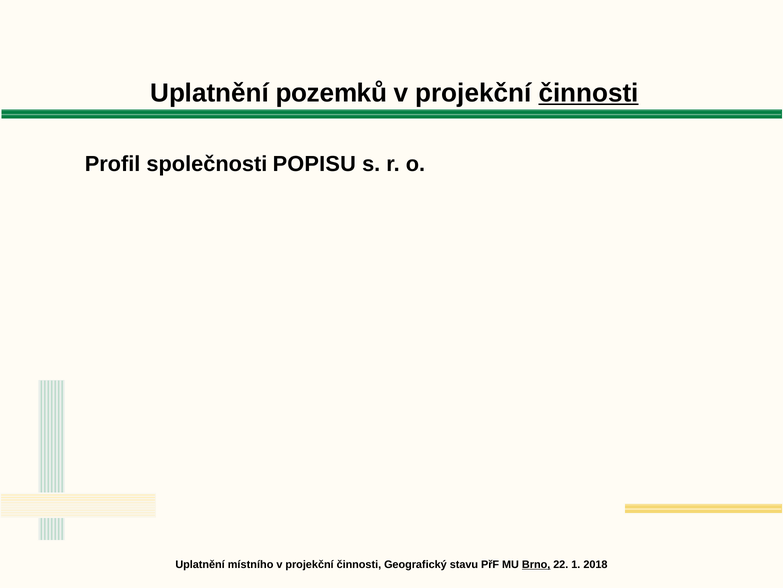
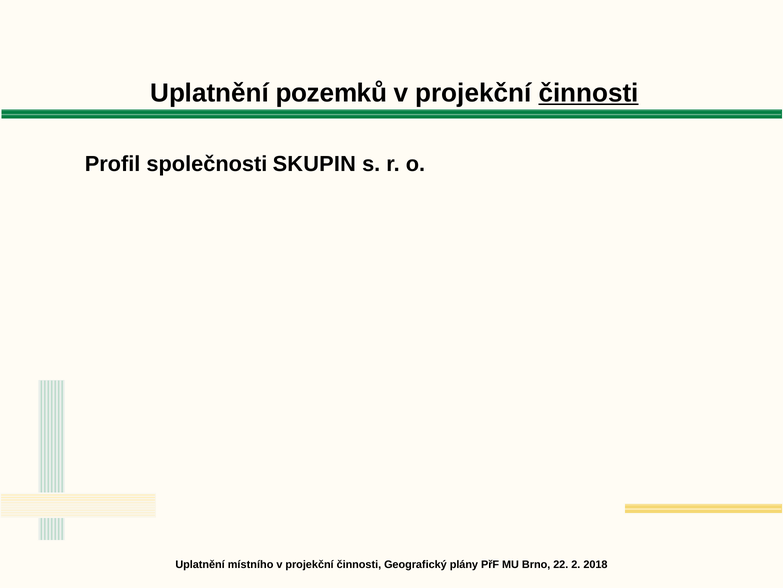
POPISU: POPISU -> SKUPIN (314, 164)
stavu: stavu -> plány (464, 564)
Brno underline: present -> none (536, 564)
1: 1 -> 2 (576, 564)
